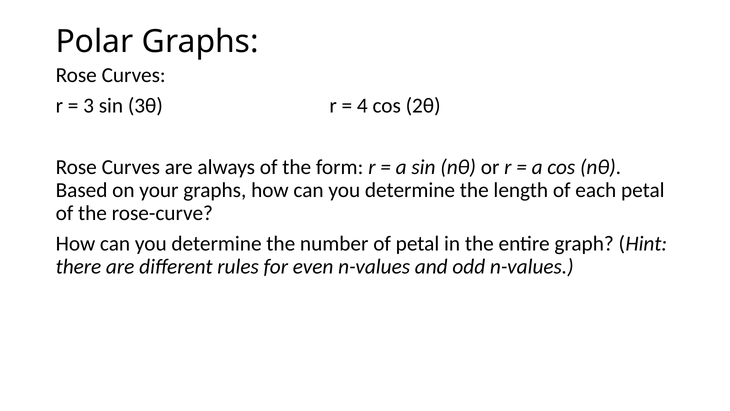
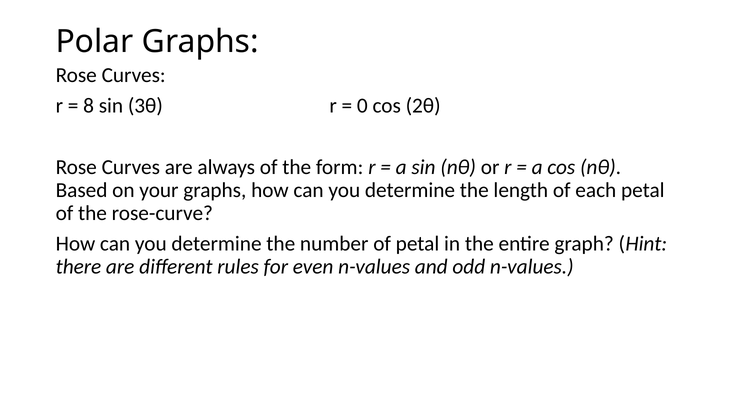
3: 3 -> 8 (89, 106)
4: 4 -> 0 (362, 106)
